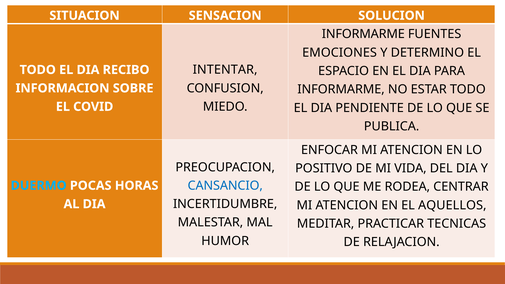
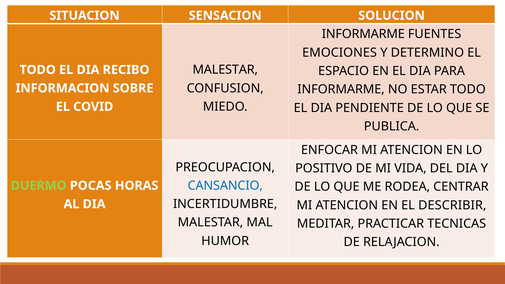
INTENTAR: INTENTAR -> MALESTAR (225, 70)
DUERMO colour: light blue -> light green (39, 186)
AQUELLOS: AQUELLOS -> DESCRIBIR (452, 205)
